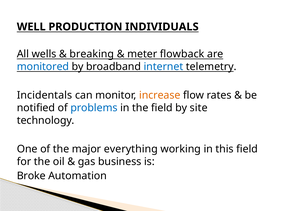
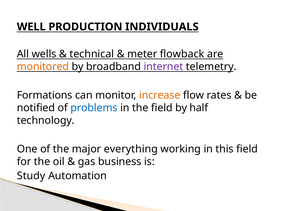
breaking: breaking -> technical (92, 54)
monitored colour: blue -> orange (43, 67)
internet colour: blue -> purple (163, 67)
Incidentals: Incidentals -> Formations (45, 95)
site: site -> half (199, 108)
Broke: Broke -> Study (31, 176)
